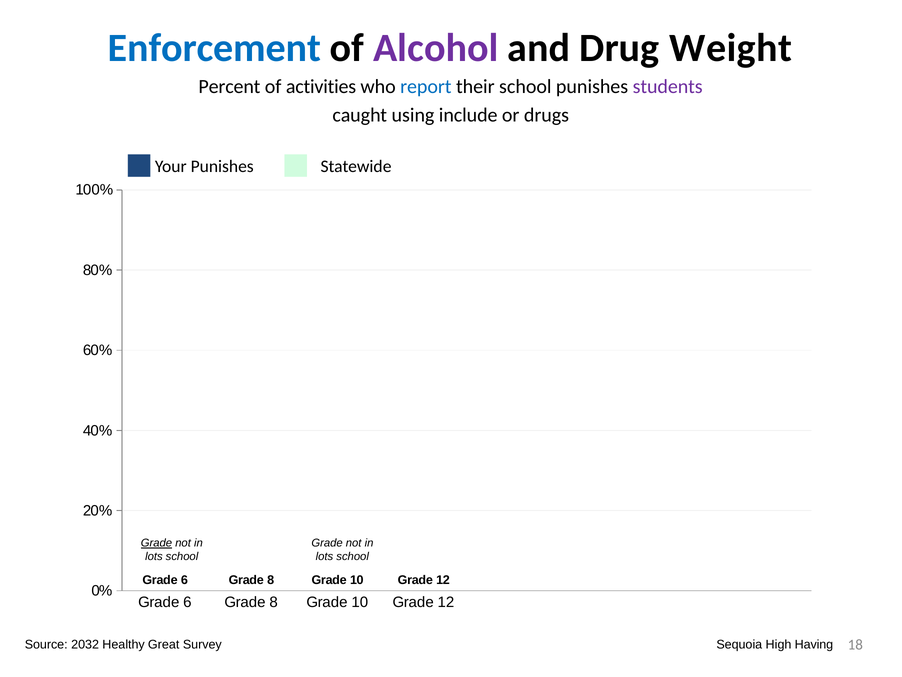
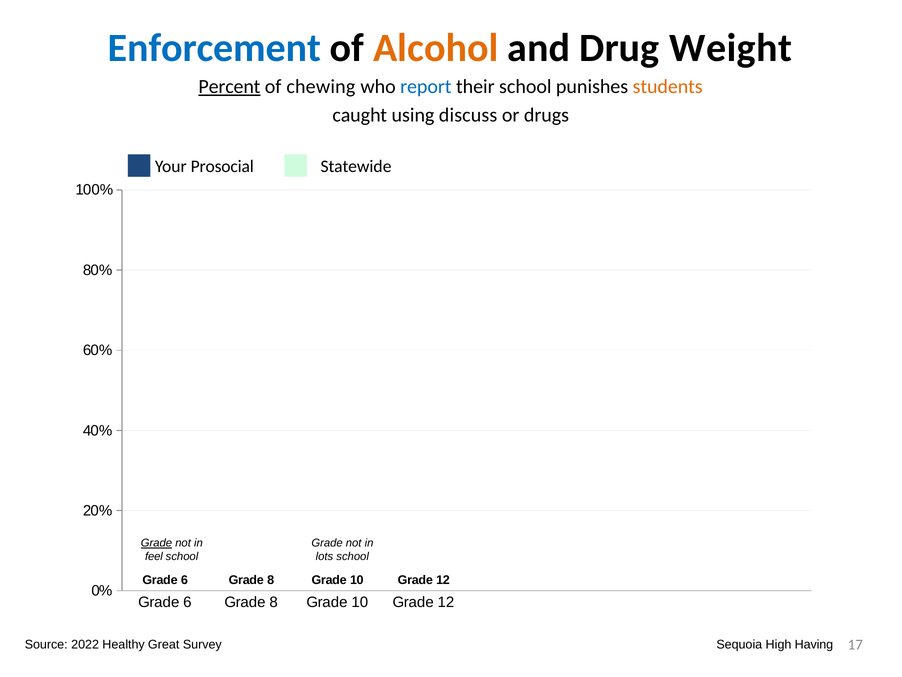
Alcohol colour: purple -> orange (436, 48)
Percent underline: none -> present (229, 87)
activities: activities -> chewing (321, 87)
students colour: purple -> orange (668, 87)
include: include -> discuss (468, 115)
Your Punishes: Punishes -> Prosocial (222, 167)
lots: lots -> feel (154, 556)
2032: 2032 -> 2022 (85, 644)
18: 18 -> 17 (855, 644)
